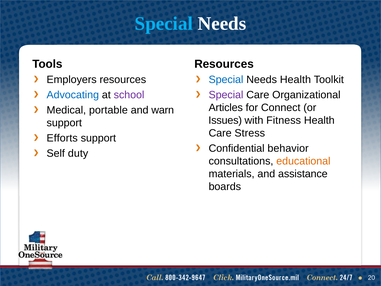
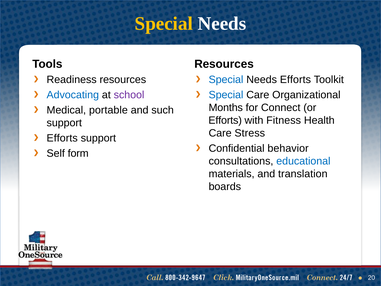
Special colour: light blue -> yellow (164, 24)
Employers: Employers -> Readiness (72, 80)
Needs Health: Health -> Efforts (295, 80)
Special colour: purple -> blue (226, 95)
Articles: Articles -> Months (226, 108)
warn: warn -> such (163, 110)
Issues: Issues -> Efforts (225, 120)
duty: duty -> form (78, 153)
educational colour: orange -> blue (303, 161)
assistance: assistance -> translation (303, 174)
